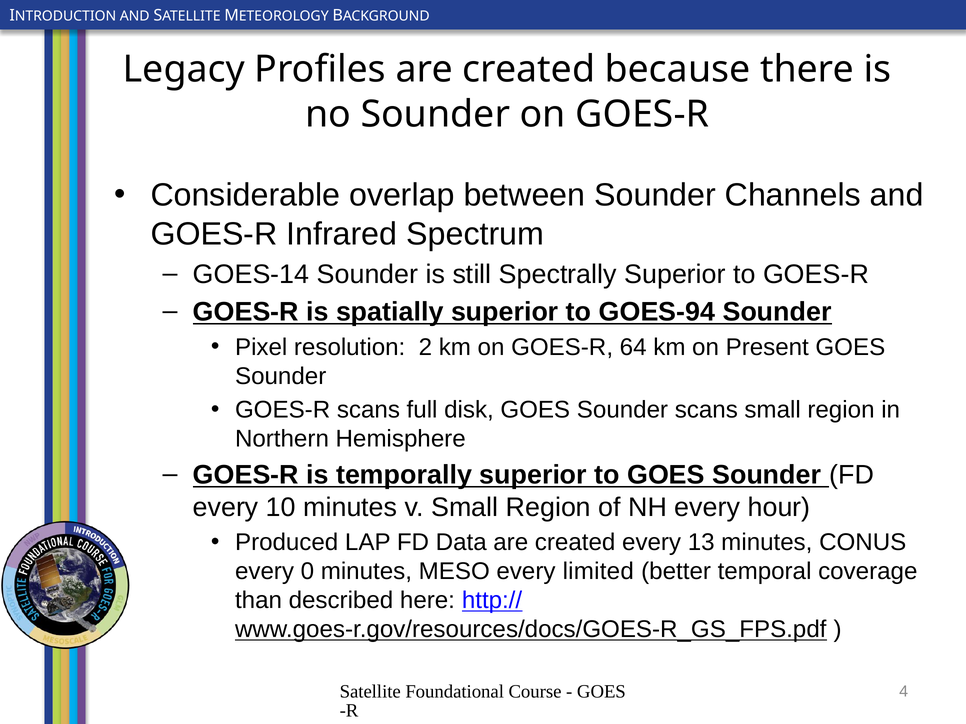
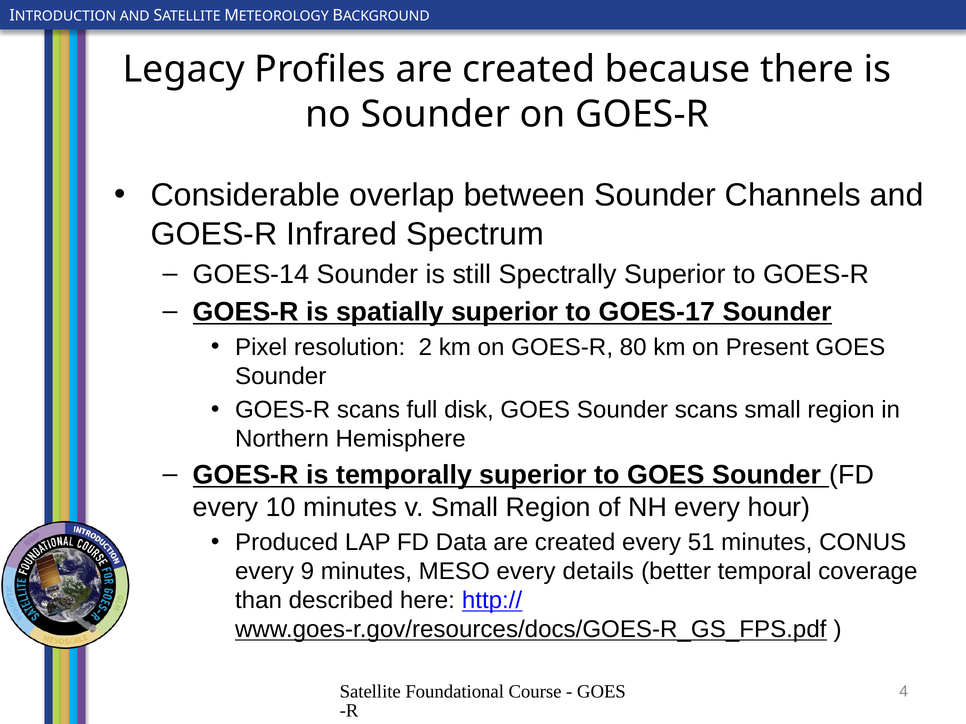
GOES-94: GOES-94 -> GOES-17 (657, 312)
64: 64 -> 80 (633, 347)
13: 13 -> 51 (701, 543)
0: 0 -> 9 (307, 572)
limited: limited -> details (598, 572)
